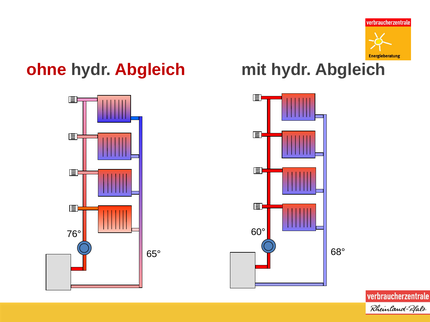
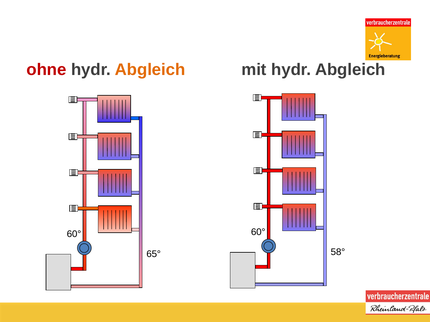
Abgleich colour: red -> orange (150, 70)
76°: 76° -> 60° (74, 234)
68°: 68° -> 58° (338, 252)
